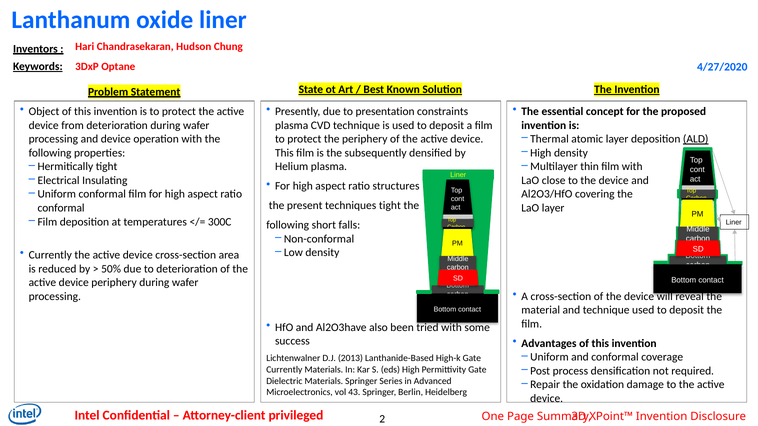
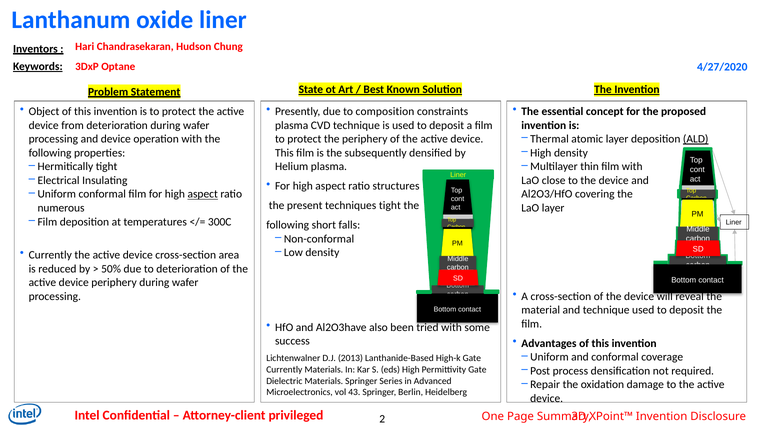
presentation: presentation -> composition (385, 112)
aspect underline: none -> present (203, 194)
conformal: conformal -> numerous (61, 208)
